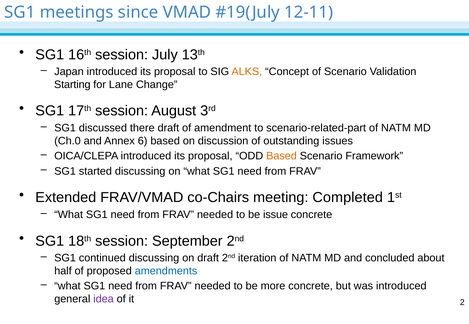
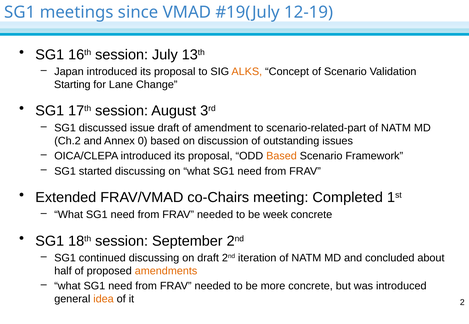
12-11: 12-11 -> 12-19 (309, 12)
there: there -> issue (142, 128)
Ch.0: Ch.0 -> Ch.2 (67, 141)
6: 6 -> 0 (143, 141)
issue: issue -> week (276, 215)
amendments colour: blue -> orange (166, 271)
idea colour: purple -> orange (104, 300)
